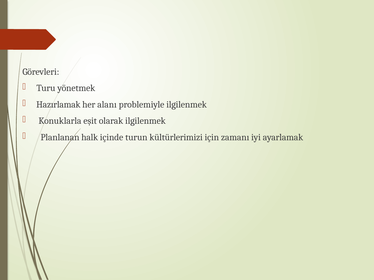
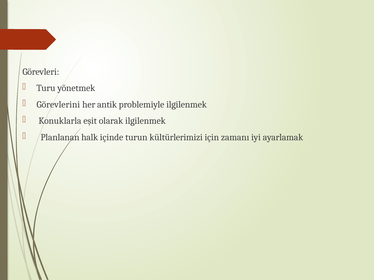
Hazırlamak: Hazırlamak -> Görevlerini (58, 105)
alanı: alanı -> antik (107, 105)
